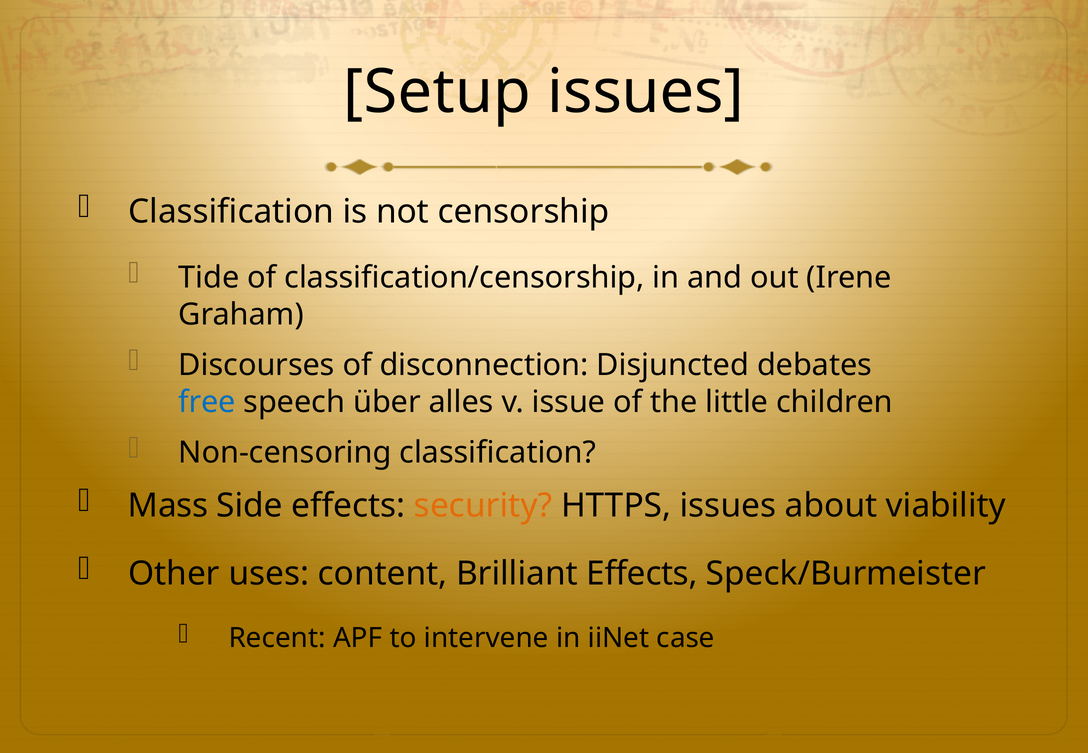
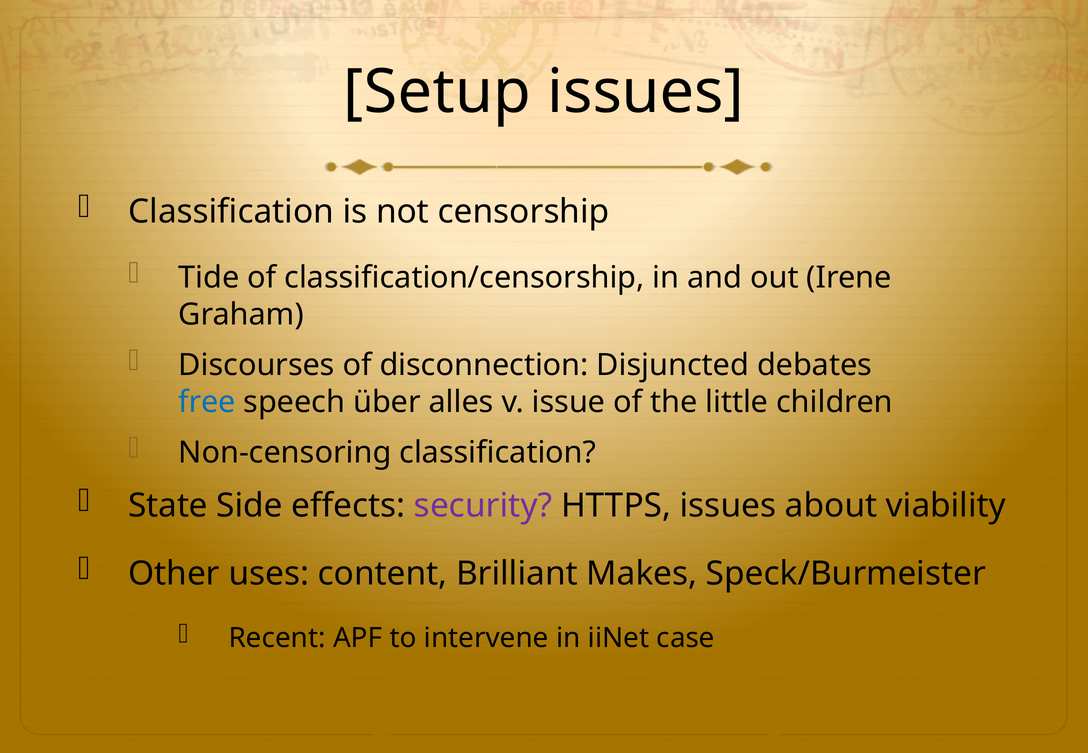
Mass: Mass -> State (168, 506)
security colour: orange -> purple (483, 506)
Brilliant Effects: Effects -> Makes (642, 574)
